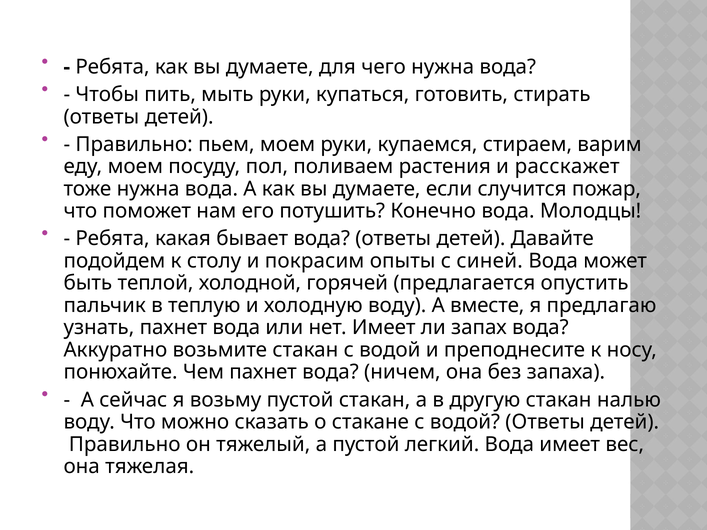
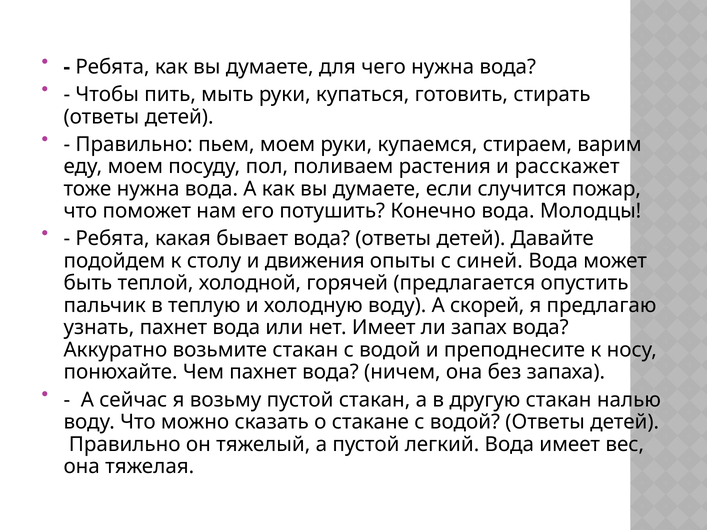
покрасим: покрасим -> движения (315, 261)
вместе: вместе -> скорей (487, 306)
